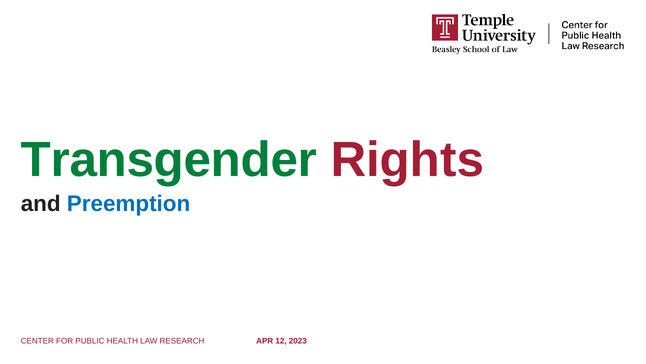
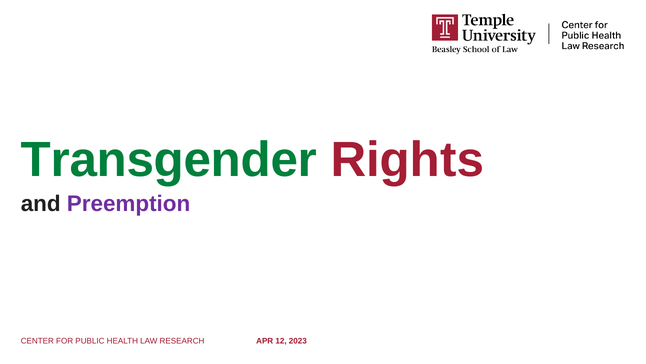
Preemption colour: blue -> purple (129, 203)
